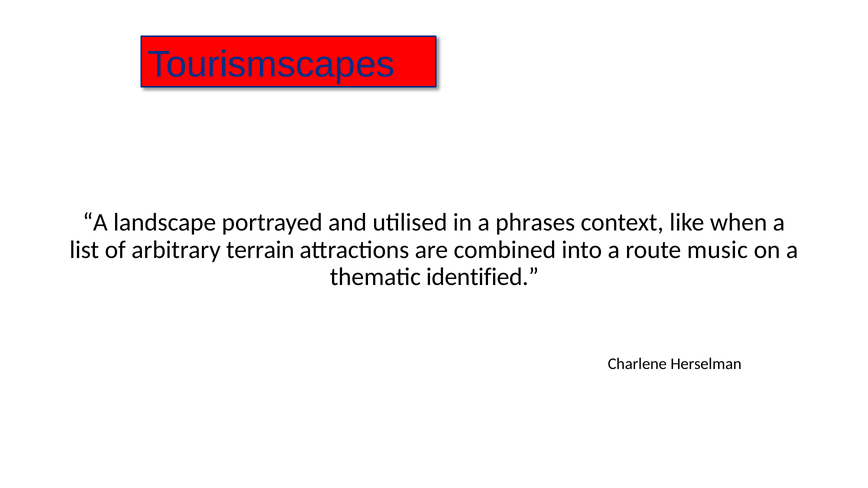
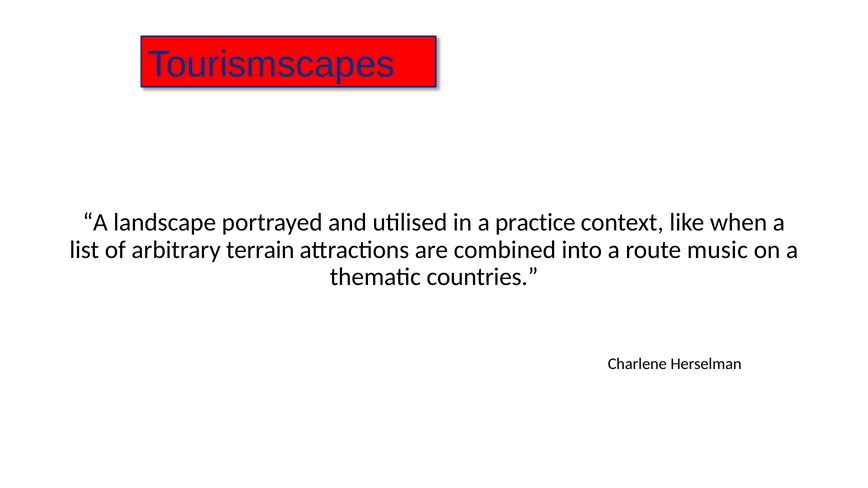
phrases: phrases -> practice (535, 223)
identified: identified -> countries (482, 277)
